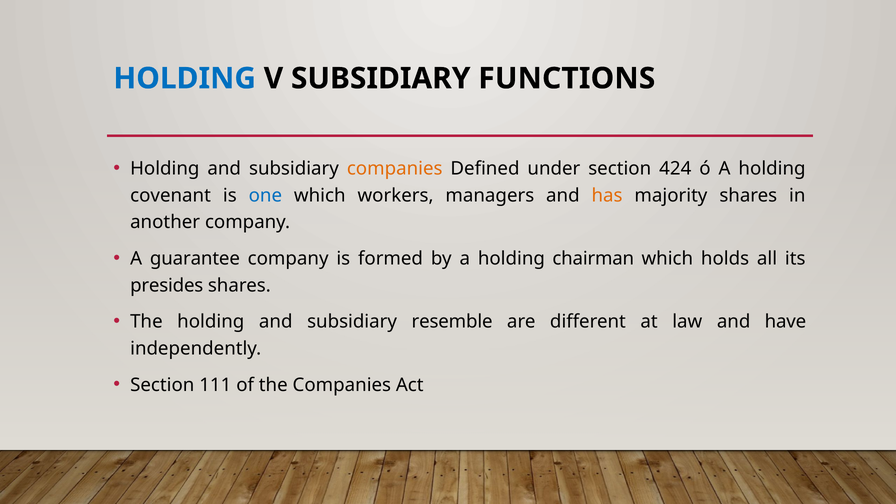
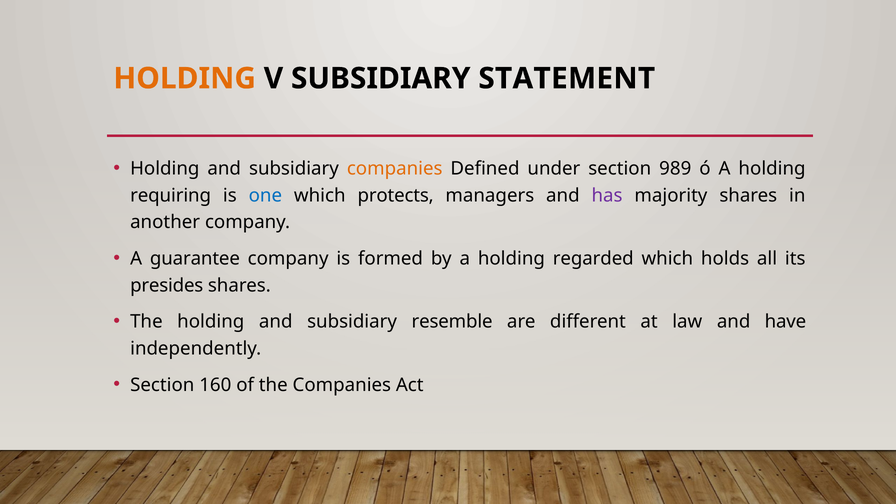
HOLDING colour: blue -> orange (185, 78)
FUNCTIONS: FUNCTIONS -> STATEMENT (567, 78)
424: 424 -> 989 (675, 169)
covenant: covenant -> requiring (171, 195)
workers: workers -> protects (396, 195)
has colour: orange -> purple (607, 195)
chairman: chairman -> regarded (593, 259)
111: 111 -> 160 (215, 385)
